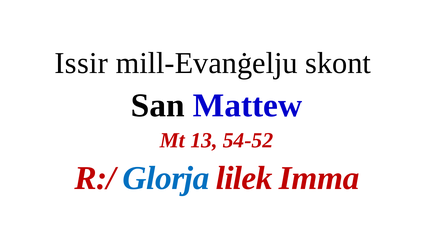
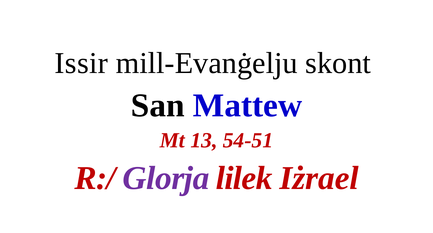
54-52: 54-52 -> 54-51 (248, 140)
Glorja colour: blue -> purple (166, 178)
Imma: Imma -> Iżrael (319, 178)
